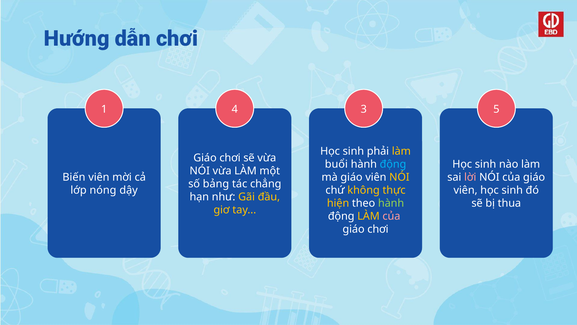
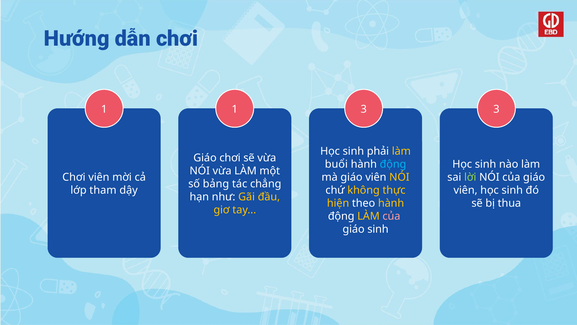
1 4: 4 -> 1 (235, 109)
3 5: 5 -> 3 (496, 109)
Biến: Biến -> Chơi (74, 177)
lời colour: pink -> light green (470, 177)
nóng: nóng -> tham (103, 190)
hành colour: light green -> yellow (391, 203)
chơi: chơi -> sinh (378, 229)
